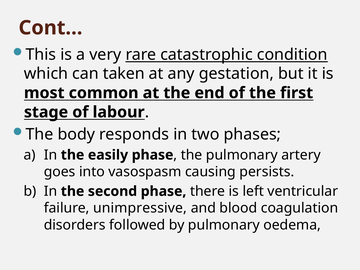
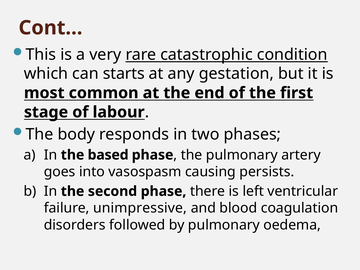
taken: taken -> starts (124, 74)
easily: easily -> based (108, 155)
